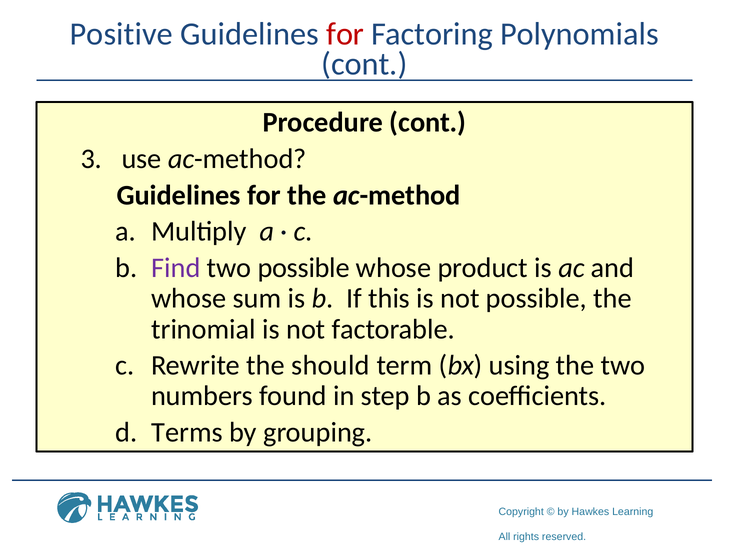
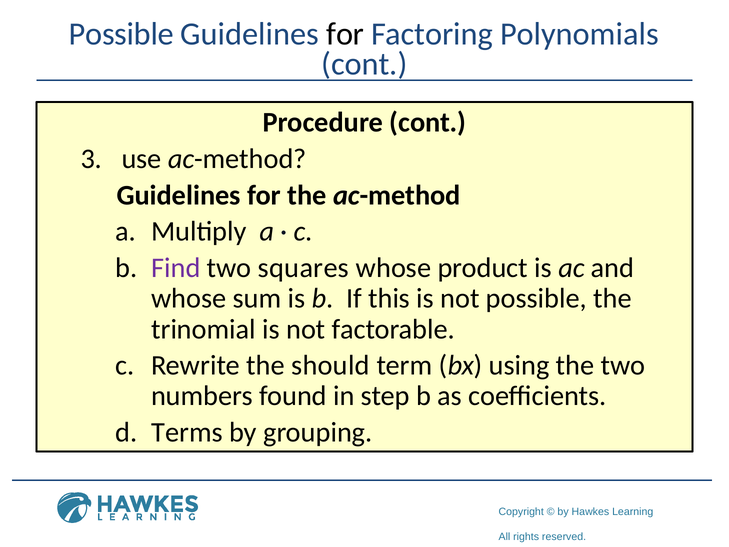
Positive: Positive -> Possible (121, 34)
for colour: red -> black (345, 34)
two possible: possible -> squares (303, 268)
